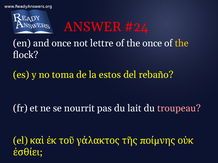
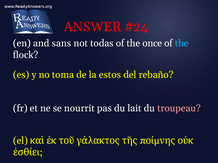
and once: once -> sans (61, 43)
lettre: lettre -> todas (102, 43)
the colour: yellow -> light blue (182, 43)
